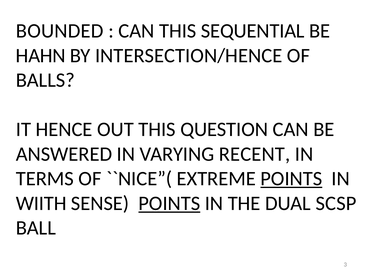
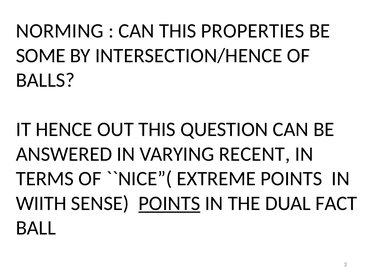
BOUNDED: BOUNDED -> NORMING (60, 31)
SEQUENTIAL: SEQUENTIAL -> PROPERTIES (253, 31)
HAHN: HAHN -> SOME (41, 56)
POINTS underline: present -> none (291, 178)
SCSP: SCSP -> FACT (336, 203)
